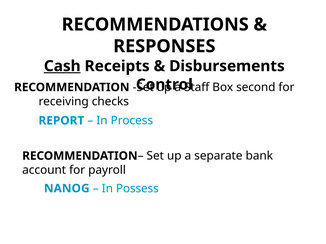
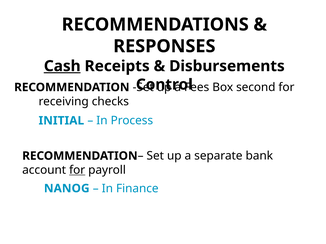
Staff: Staff -> Fees (197, 87)
REPORT: REPORT -> INITIAL (61, 121)
for underline: none -> present (77, 170)
Possess: Possess -> Finance (137, 189)
